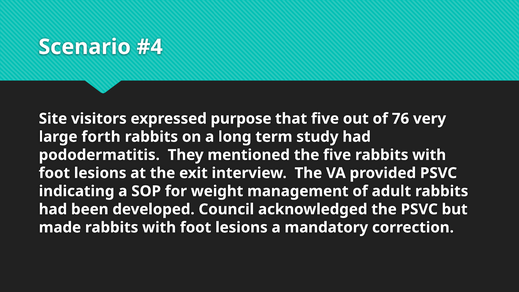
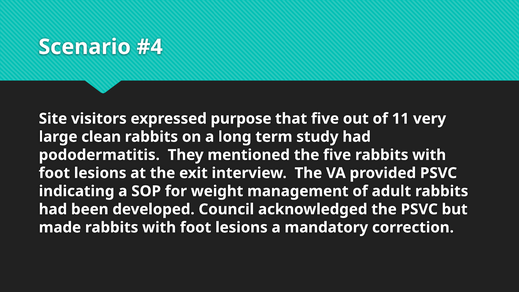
76: 76 -> 11 (401, 119)
forth: forth -> clean (101, 137)
